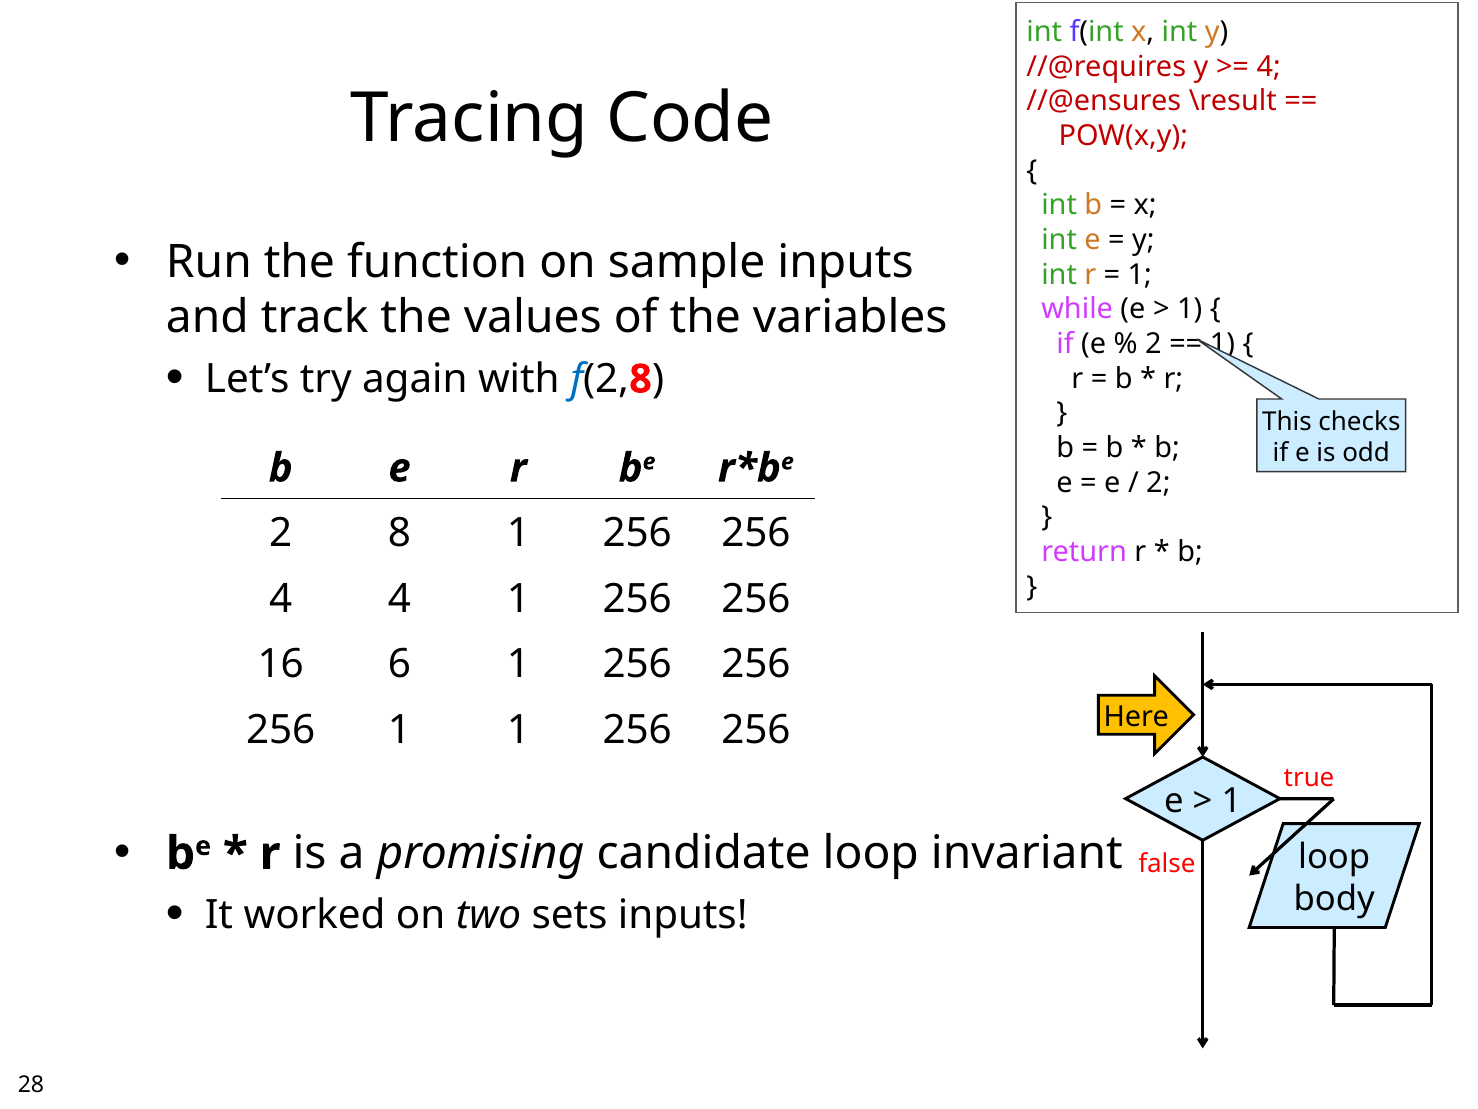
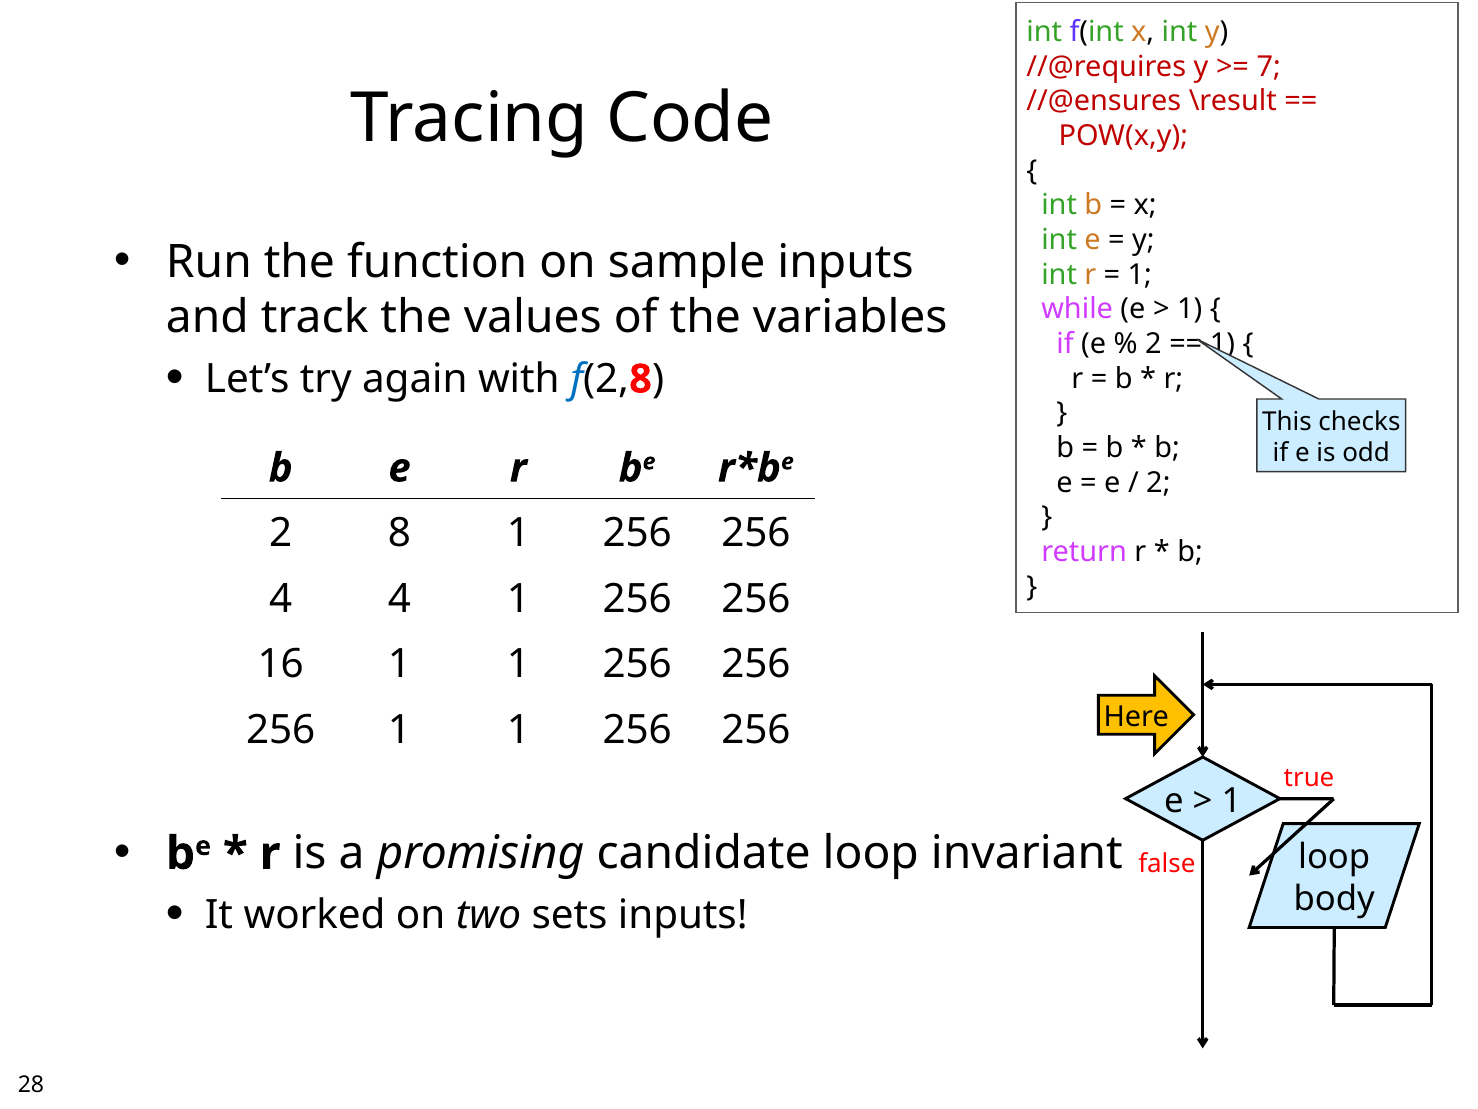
4: 4 -> 7 (1269, 67)
16 6: 6 -> 1 (400, 664)
